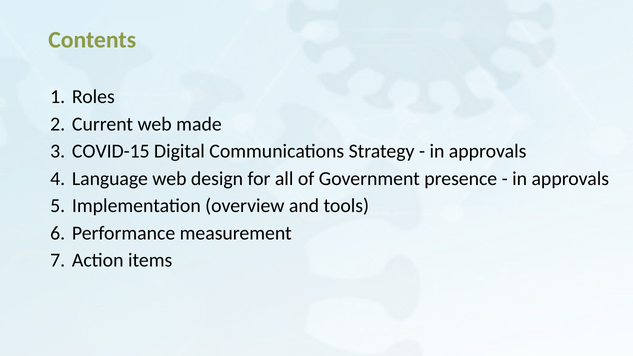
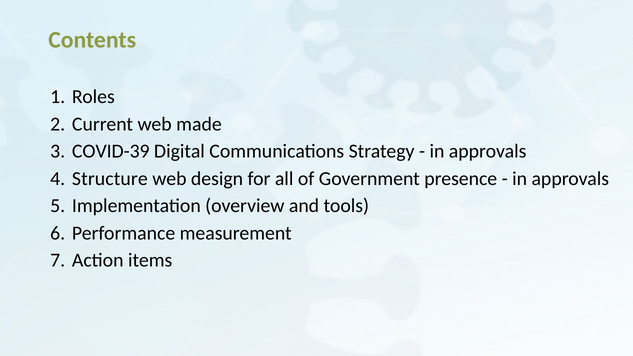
COVID-15: COVID-15 -> COVID-39 (111, 151)
Language: Language -> Structure (110, 179)
